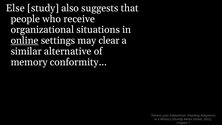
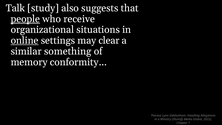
Else: Else -> Talk (15, 8)
people underline: none -> present (25, 19)
alternative: alternative -> something (68, 51)
